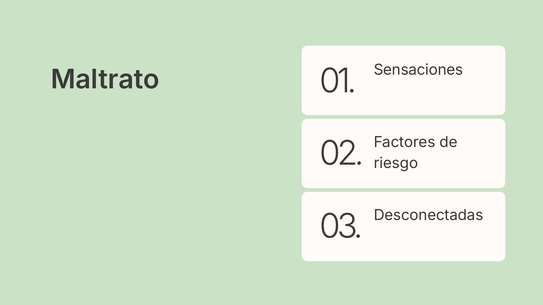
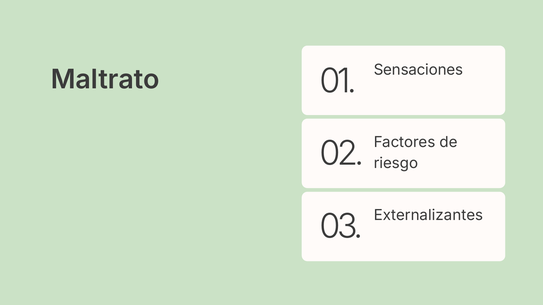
Desconectadas: Desconectadas -> Externalizantes (428, 215)
